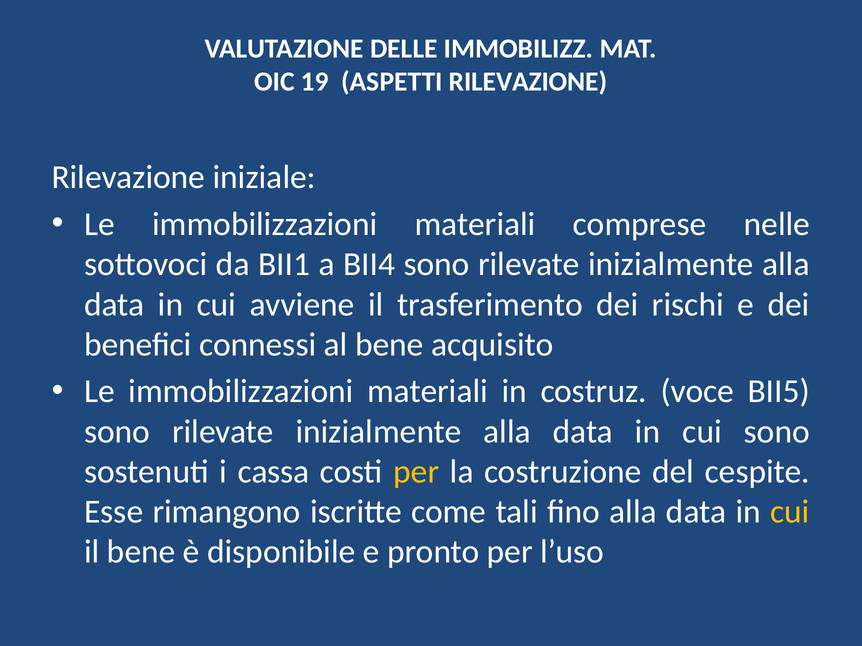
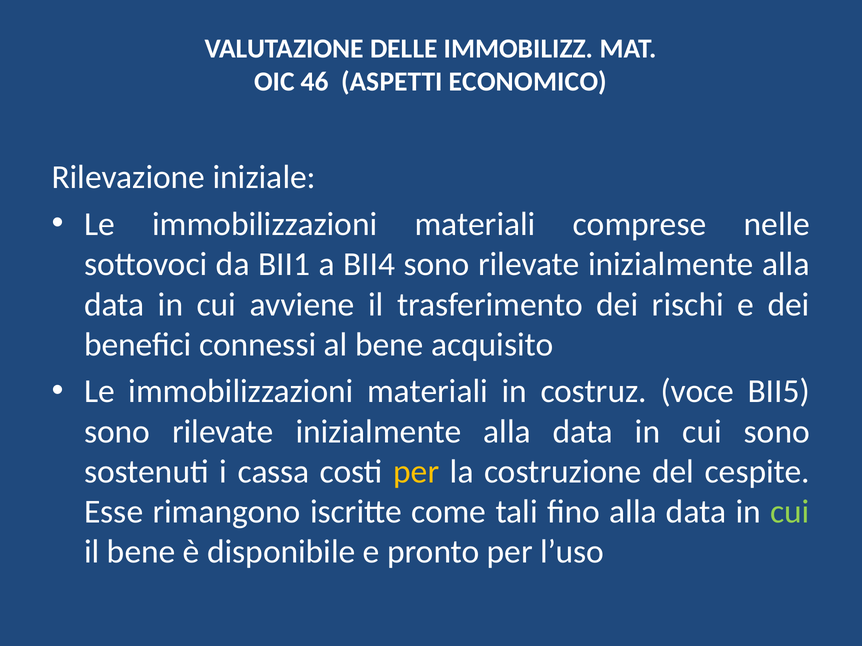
19: 19 -> 46 (315, 82)
ASPETTI RILEVAZIONE: RILEVAZIONE -> ECONOMICO (528, 82)
cui colour: yellow -> light green (790, 512)
